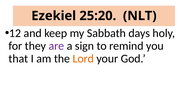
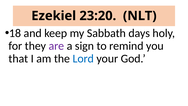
25:20: 25:20 -> 23:20 (98, 16)
12: 12 -> 18 (15, 33)
Lord colour: orange -> blue (83, 58)
